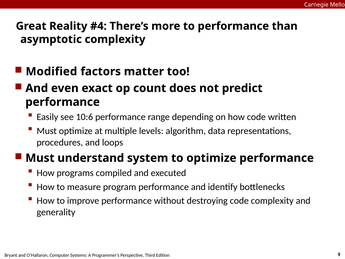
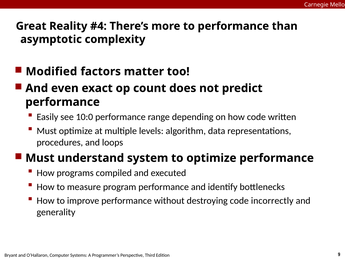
10:6: 10:6 -> 10:0 (84, 117)
code complexity: complexity -> incorrectly (272, 201)
